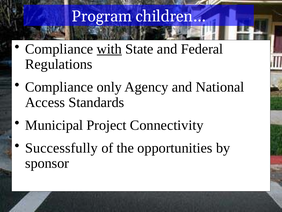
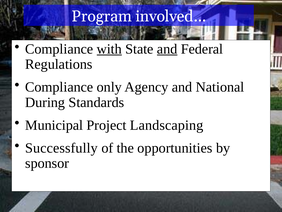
children…: children… -> involved… (171, 16)
and underline: none -> present (167, 49)
Access: Access -> During (45, 102)
Connectivity: Connectivity -> Landscaping (167, 125)
